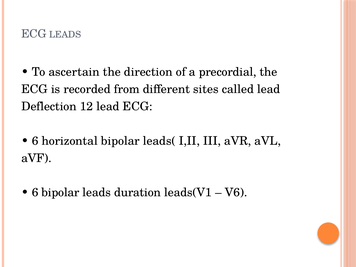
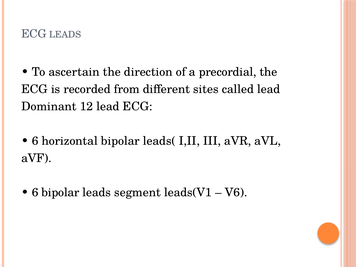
Deflection: Deflection -> Dominant (49, 106)
duration: duration -> segment (137, 193)
